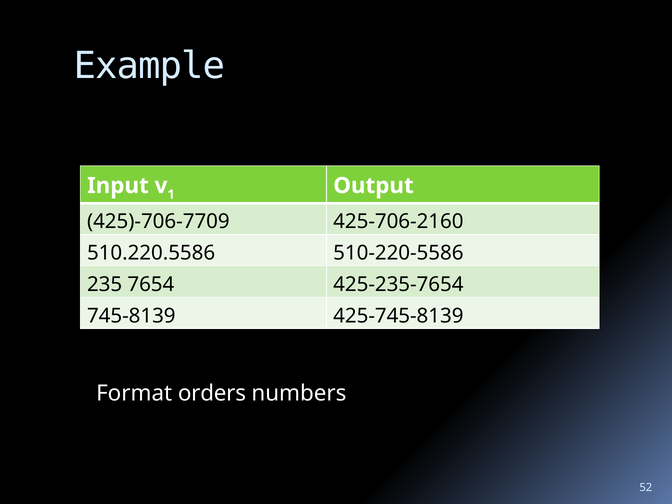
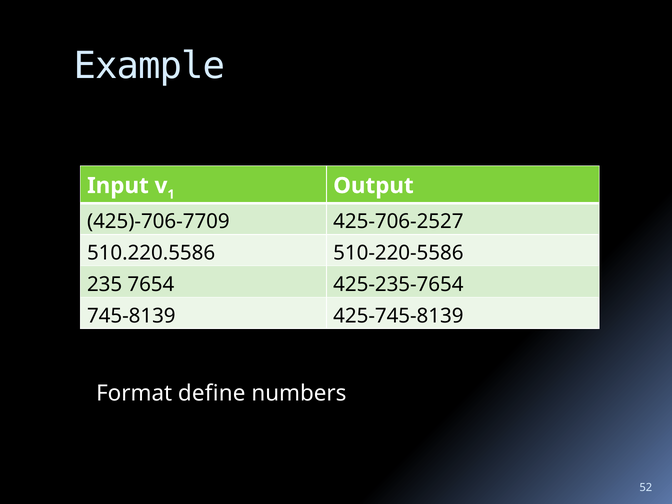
425-706-2160: 425-706-2160 -> 425-706-2527 (398, 222)
orders: orders -> define (212, 394)
